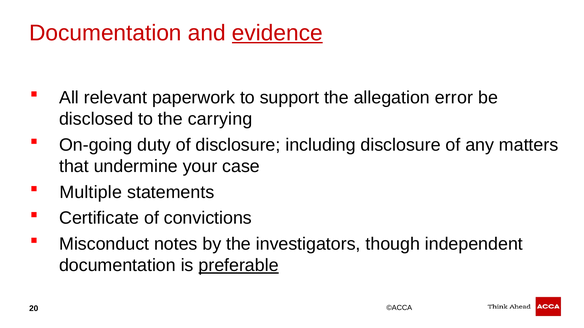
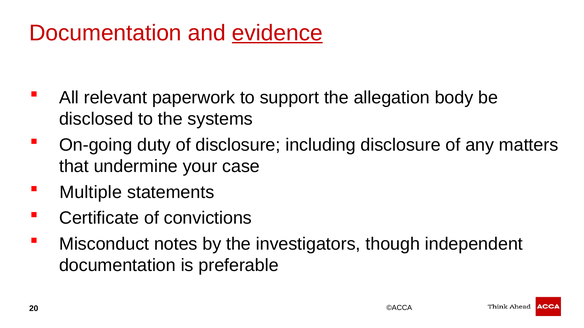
error: error -> body (454, 98)
carrying: carrying -> systems (220, 119)
preferable underline: present -> none (239, 266)
